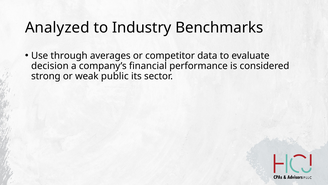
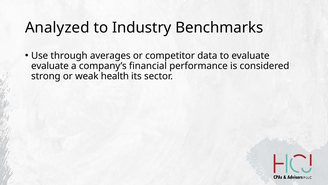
decision: decision -> evaluate (50, 66)
public: public -> health (115, 76)
